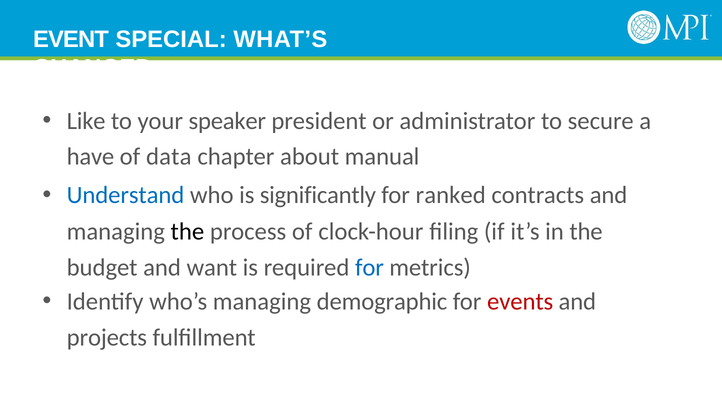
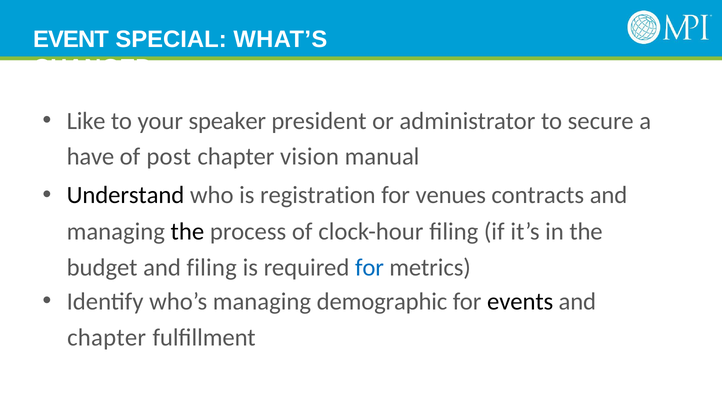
data: data -> post (169, 157)
about: about -> vision (310, 157)
Understand colour: blue -> black (125, 195)
significantly: significantly -> registration (318, 195)
ranked: ranked -> venues (451, 195)
and want: want -> filing (212, 268)
events colour: red -> black (520, 302)
projects: projects -> chapter (107, 338)
